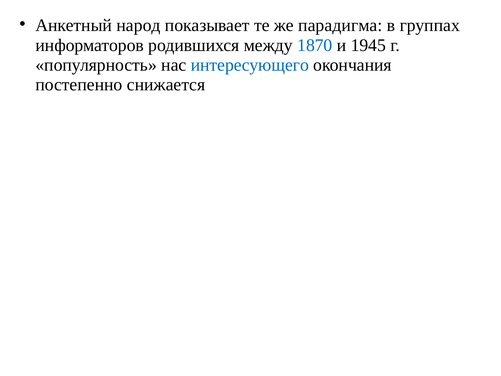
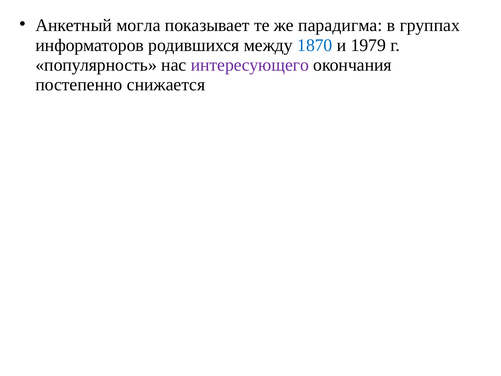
народ: народ -> могла (138, 25)
1945: 1945 -> 1979 (368, 45)
интересующего colour: blue -> purple (250, 65)
